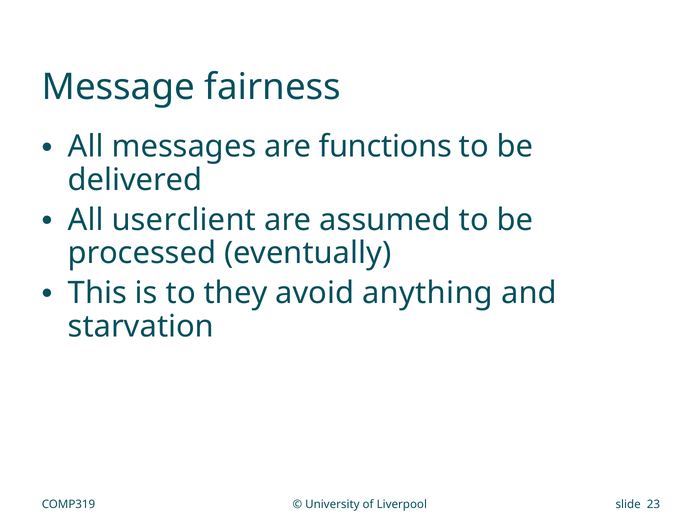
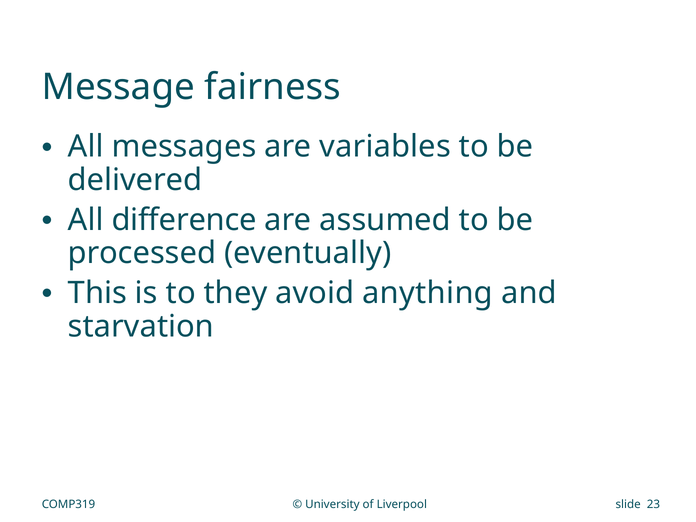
functions: functions -> variables (385, 147)
userclient: userclient -> difference (184, 220)
